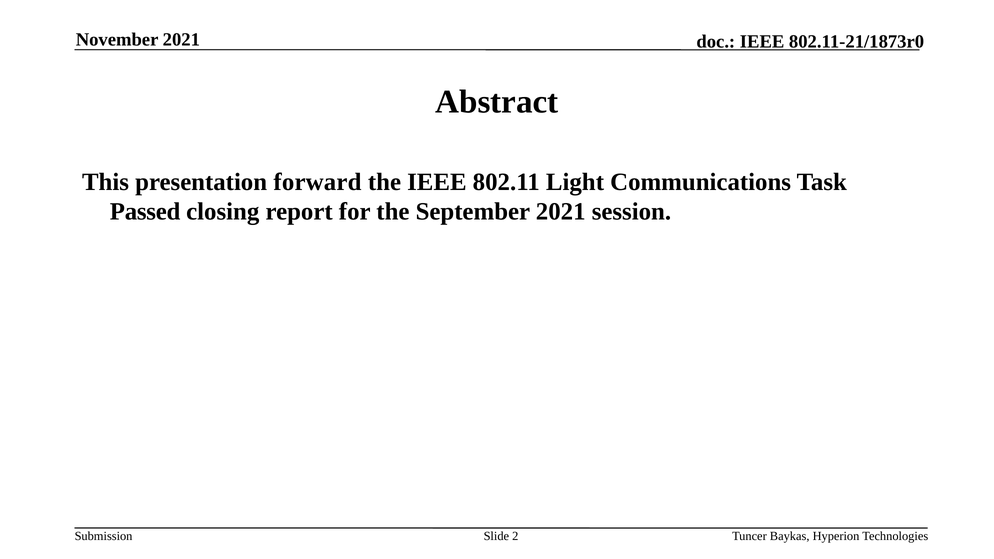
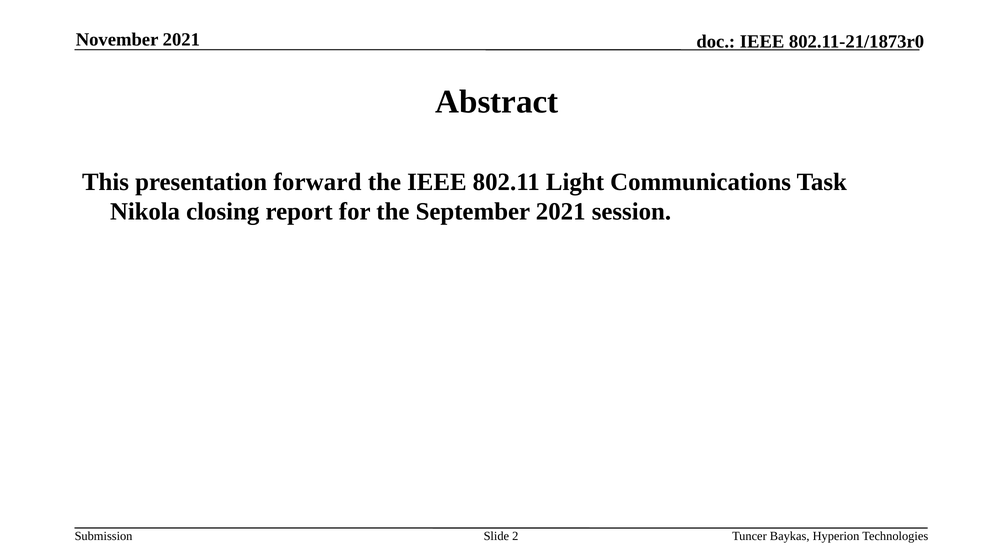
Passed: Passed -> Nikola (145, 212)
